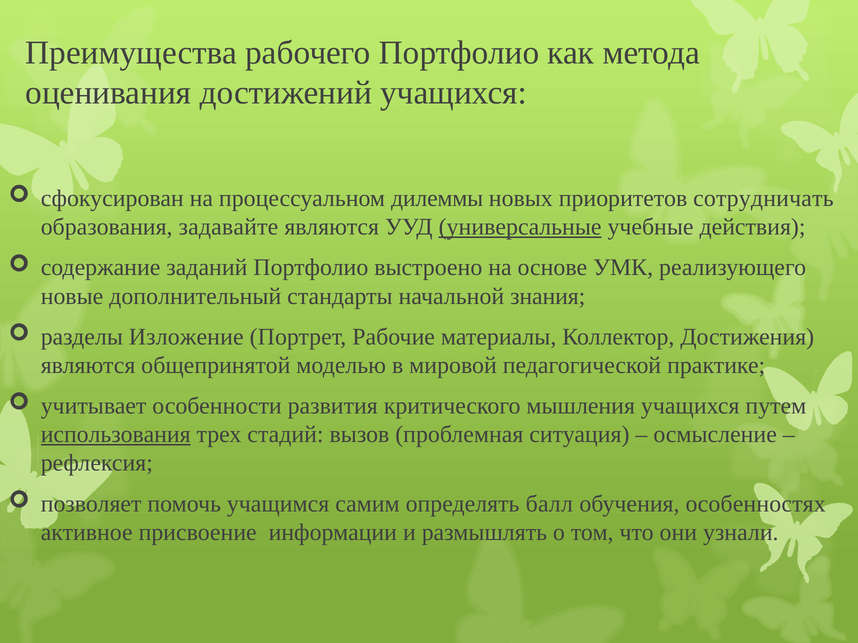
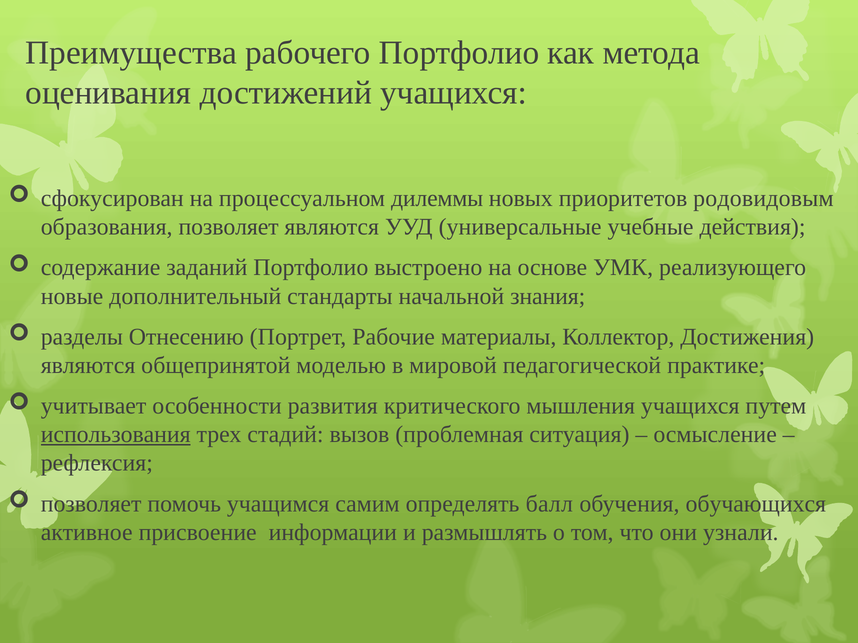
сотрудничать: сотрудничать -> родовидовым (763, 199)
образования задавайте: задавайте -> позволяет (229, 227)
универсальные underline: present -> none (520, 227)
Изложение: Изложение -> Отнесению (186, 337)
особенностях: особенностях -> обучающихся (756, 504)
